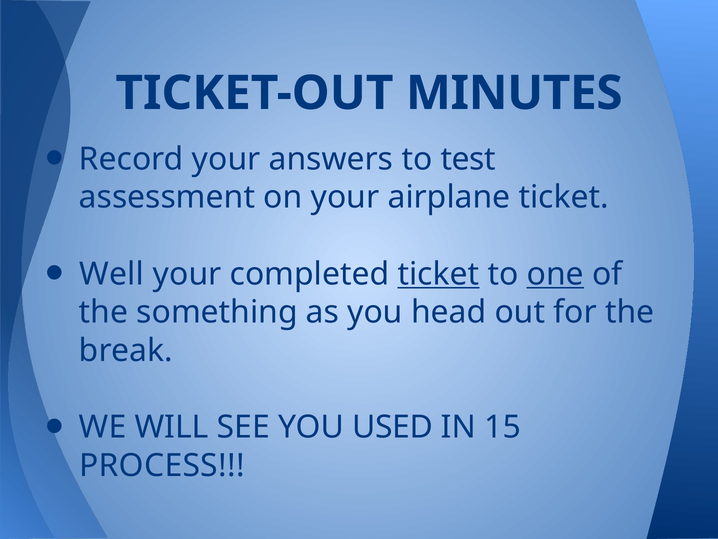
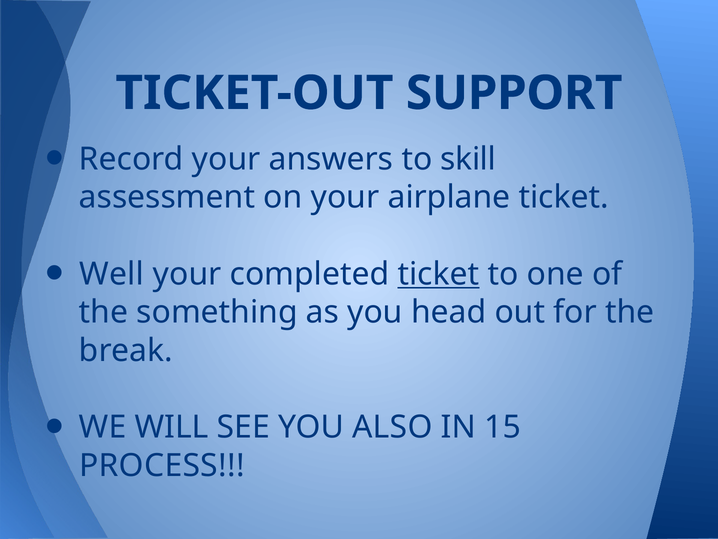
MINUTES: MINUTES -> SUPPORT (514, 93)
test: test -> skill (468, 159)
one underline: present -> none (555, 274)
USED: USED -> ALSO (392, 427)
